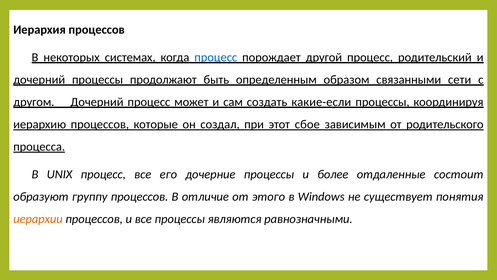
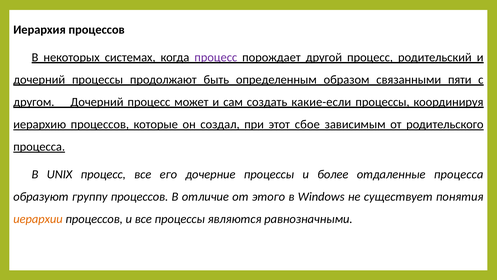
процесс colour: blue -> purple (216, 57)
сети: сети -> пяти (460, 80)
отдаленные состоит: состоит -> процесса (459, 174)
